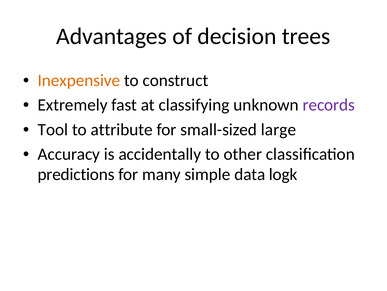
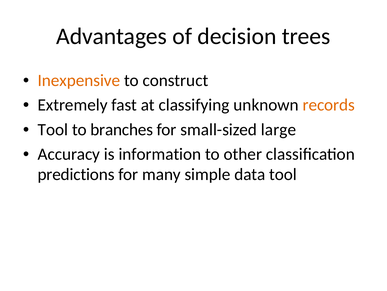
records colour: purple -> orange (329, 105)
attribute: attribute -> branches (122, 129)
accidentally: accidentally -> information (160, 154)
data logk: logk -> tool (283, 174)
